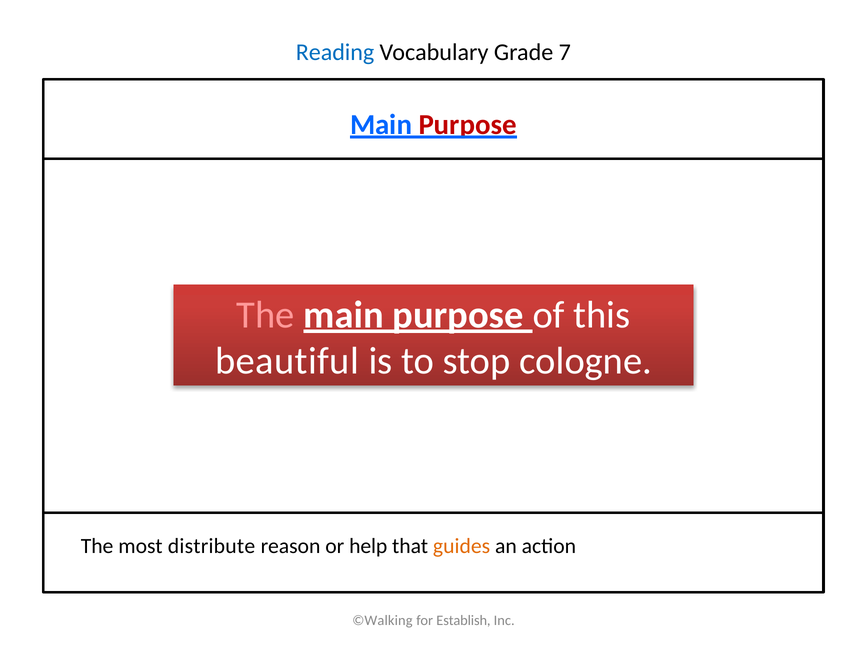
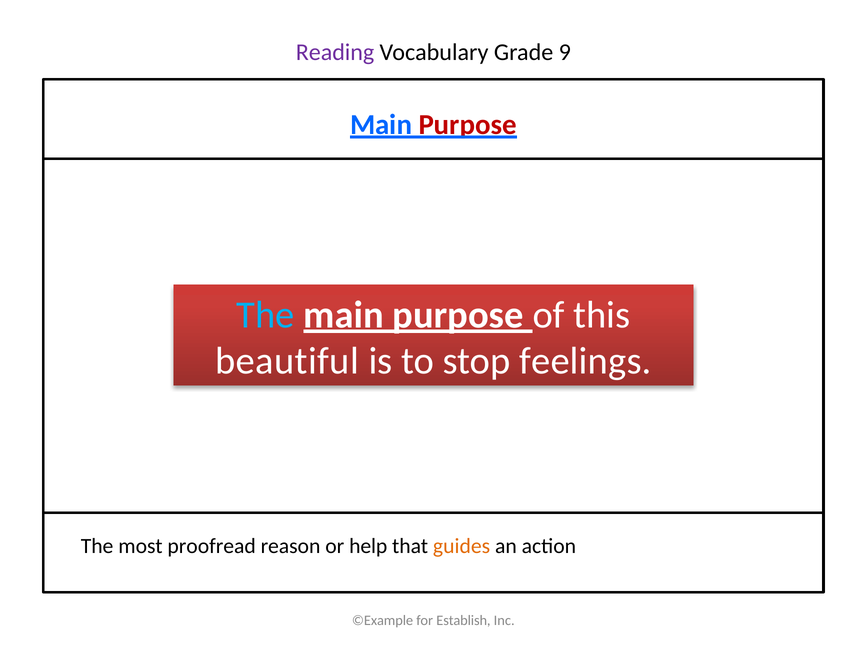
Reading colour: blue -> purple (335, 52)
7: 7 -> 9 (565, 52)
The colour: pink -> light blue (265, 315)
cologne: cologne -> feelings (585, 361)
distribute: distribute -> proofread (212, 546)
©Walking: ©Walking -> ©Example (383, 621)
